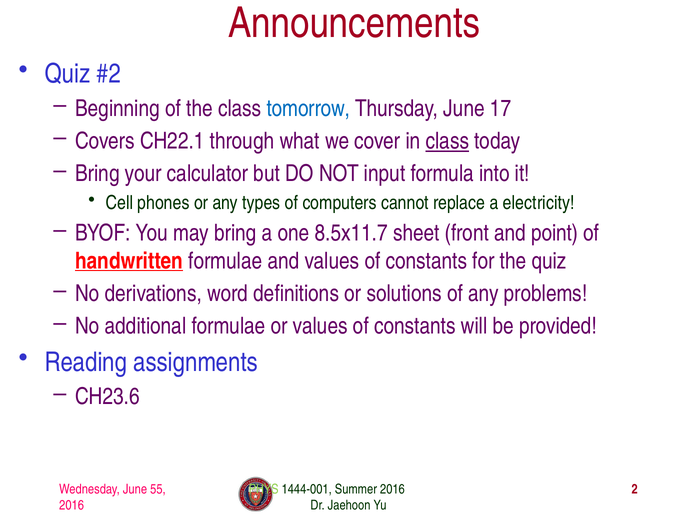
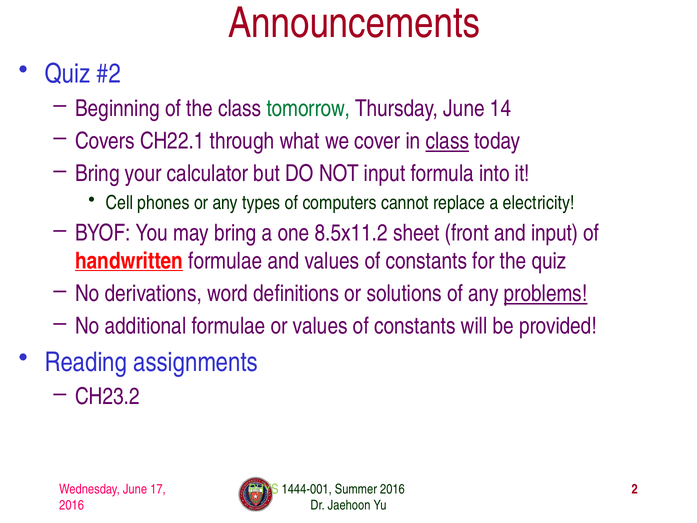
tomorrow colour: blue -> green (308, 109)
17: 17 -> 14 (501, 109)
8.5x11.7: 8.5x11.7 -> 8.5x11.2 (351, 233)
and point: point -> input (555, 233)
problems underline: none -> present (546, 294)
CH23.6: CH23.6 -> CH23.2 (107, 397)
55: 55 -> 17 (158, 489)
